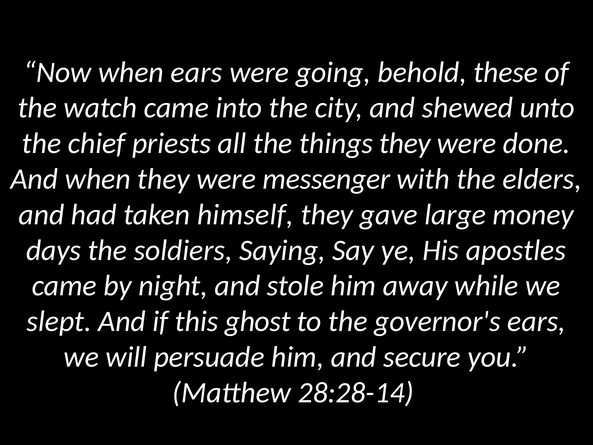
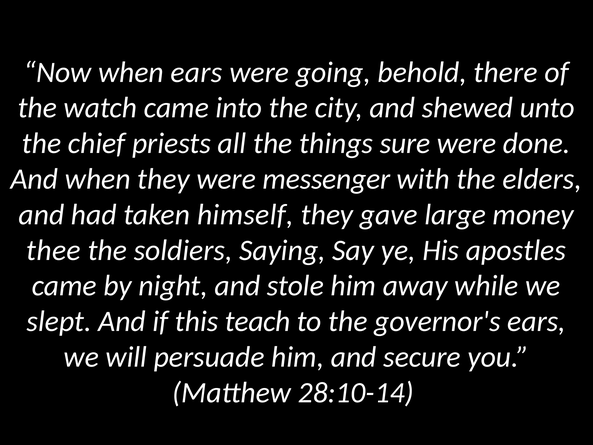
these: these -> there (506, 72)
things they: they -> sure (405, 143)
days: days -> thee (53, 250)
ghost: ghost -> teach (258, 321)
28:28-14: 28:28-14 -> 28:10-14 (356, 392)
